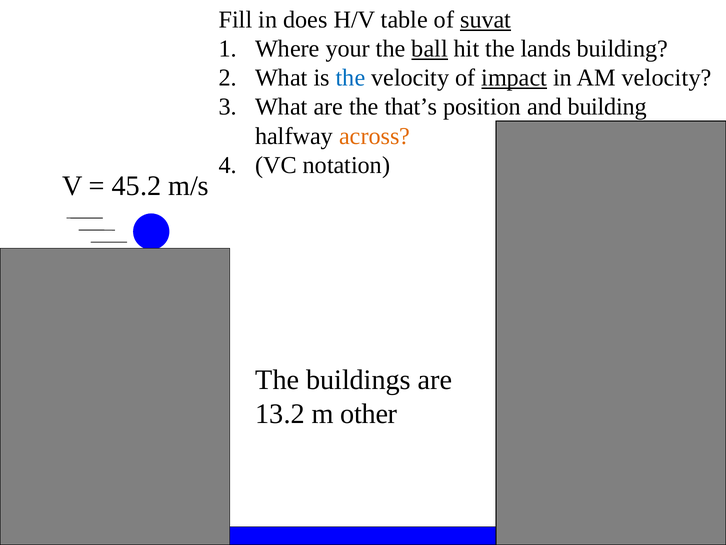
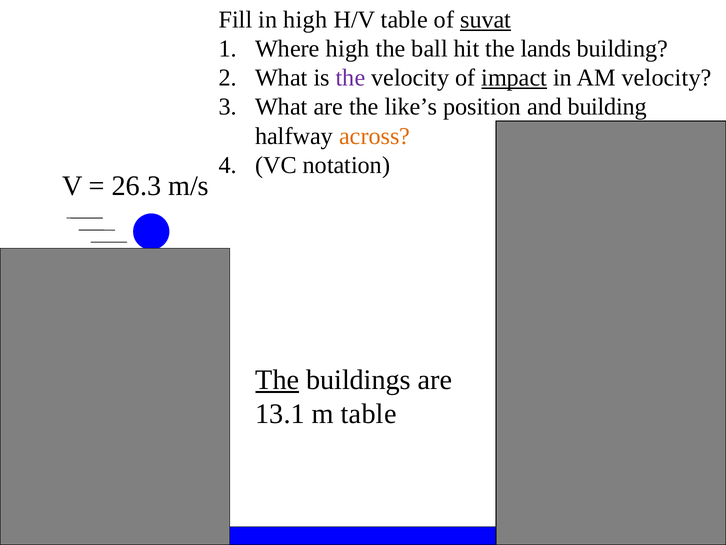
in does: does -> high (305, 20)
Where your: your -> high (348, 49)
ball underline: present -> none (430, 49)
the colour: blue -> purple (350, 78)
that’s: that’s -> like’s (411, 107)
45.2: 45.2 -> 26.3 (137, 186)
The underline: none -> present (277, 379)
13.2: 13.2 -> 13.1 (280, 413)
m other: other -> table (369, 413)
